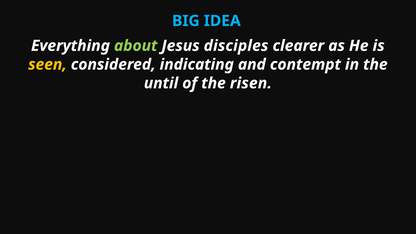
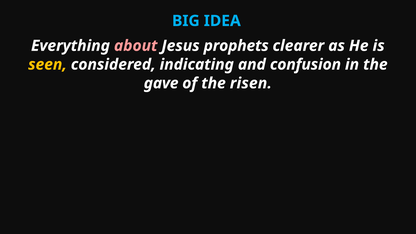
about colour: light green -> pink (136, 46)
disciples: disciples -> prophets (236, 46)
contempt: contempt -> confusion (305, 64)
until: until -> gave (161, 83)
